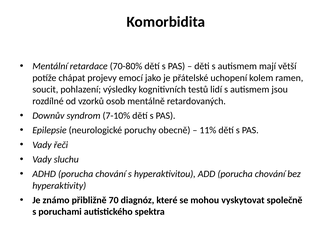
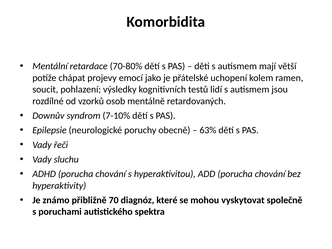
11%: 11% -> 63% (208, 130)
